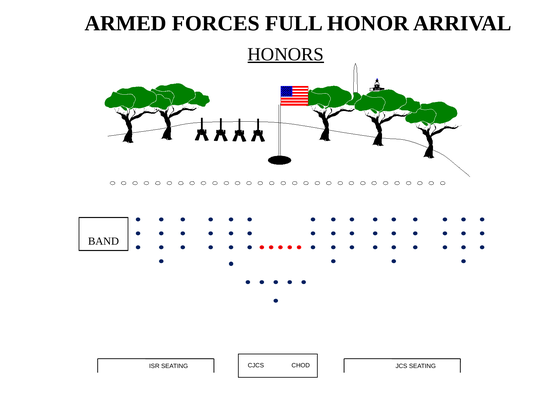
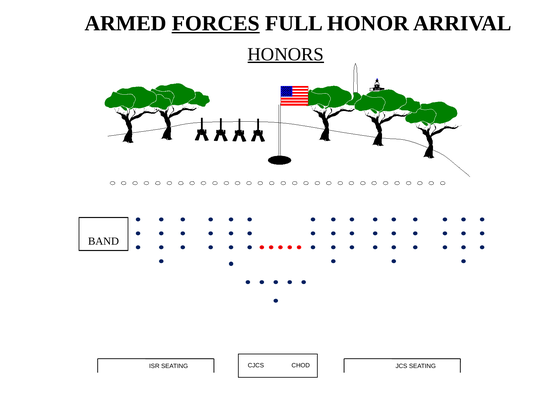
FORCES underline: none -> present (216, 23)
